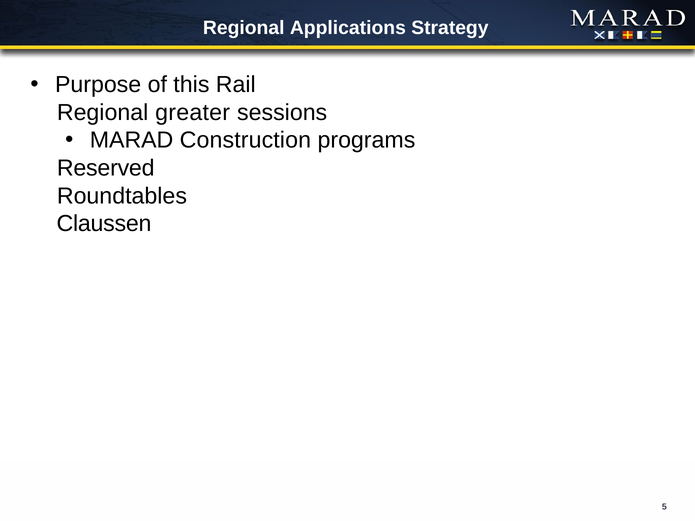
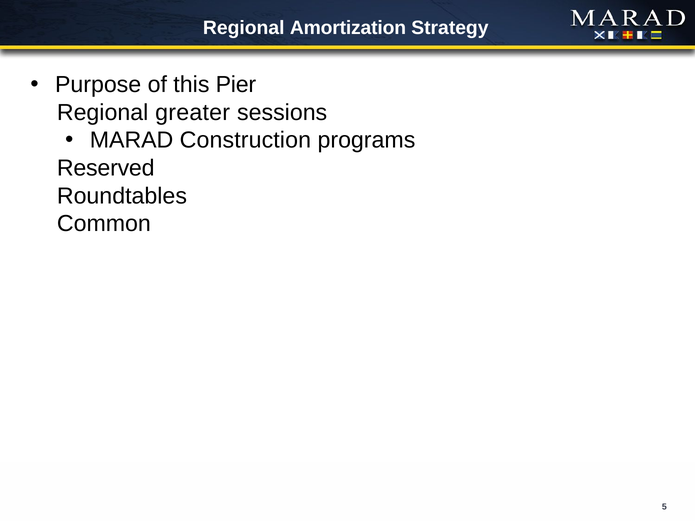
Applications: Applications -> Amortization (348, 28)
Rail: Rail -> Pier (236, 85)
Claussen: Claussen -> Common (104, 224)
